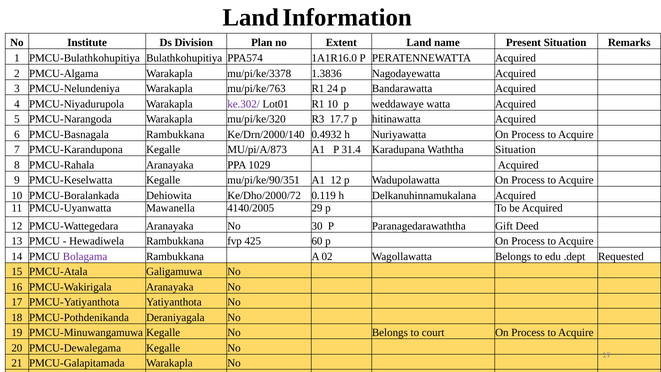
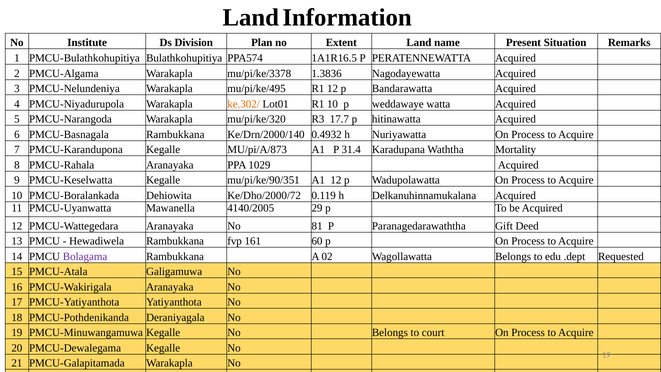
1A1R16.0: 1A1R16.0 -> 1A1R16.5 (334, 58)
mu/pi/ke/763: mu/pi/ke/763 -> mu/pi/ke/495 (256, 89)
R1 24: 24 -> 12 (333, 89)
ke.302/ colour: purple -> orange (244, 104)
Waththa Situation: Situation -> Mortality (516, 150)
30: 30 -> 81 (317, 226)
425: 425 -> 161 (253, 241)
